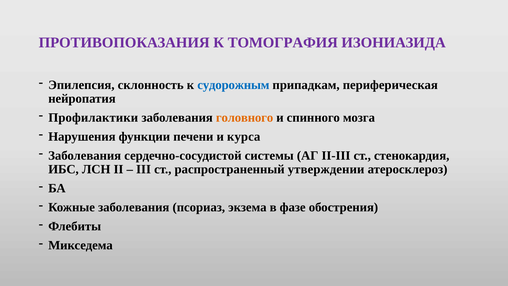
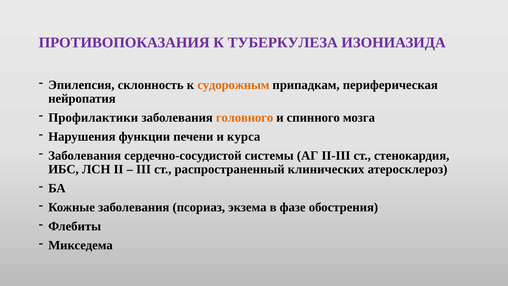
ТОМОГРАФИЯ: ТОМОГРАФИЯ -> ТУБЕРКУЛЕЗА (283, 43)
судорожным colour: blue -> orange (233, 85)
утверждении: утверждении -> клинических (326, 169)
